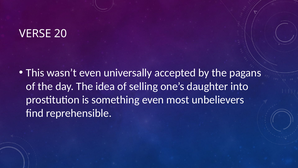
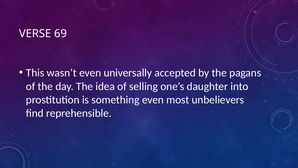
20: 20 -> 69 (60, 33)
